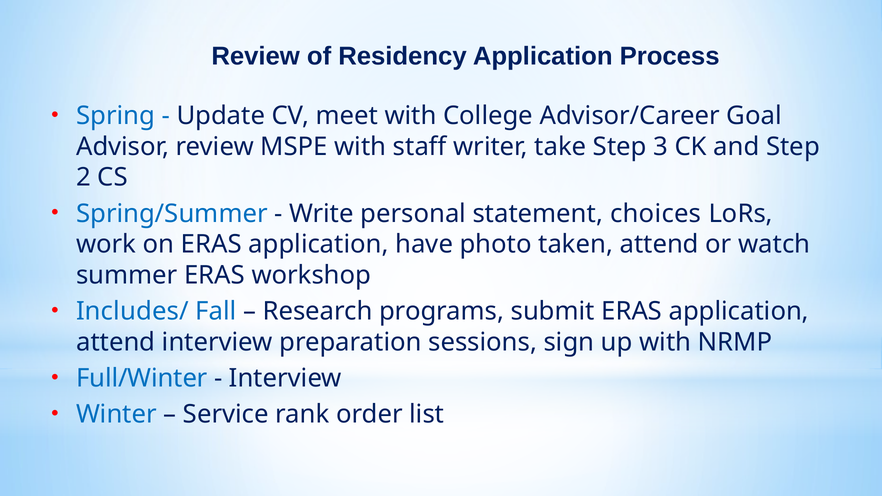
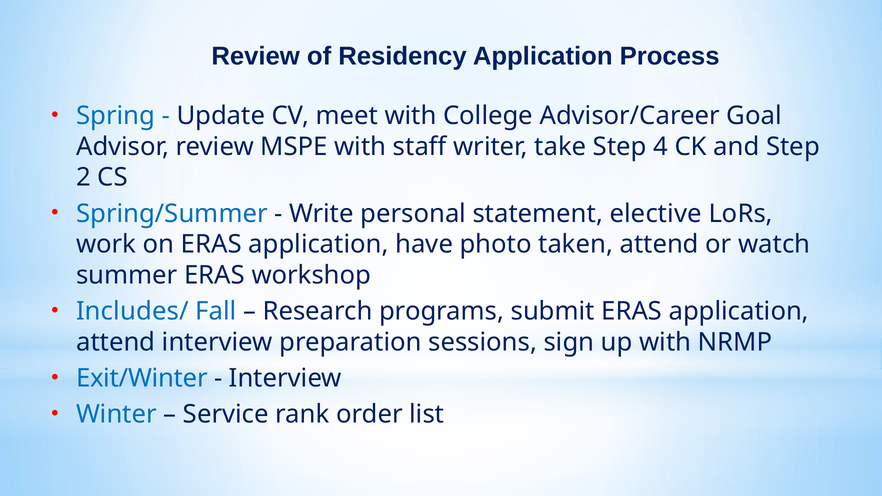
3: 3 -> 4 (661, 147)
choices: choices -> elective (656, 214)
Full/Winter: Full/Winter -> Exit/Winter (142, 378)
